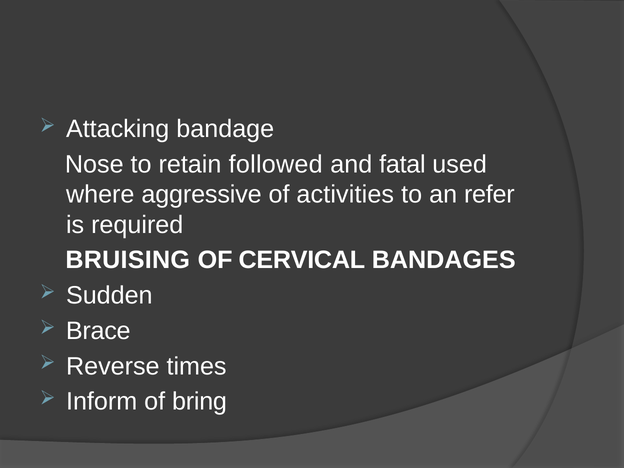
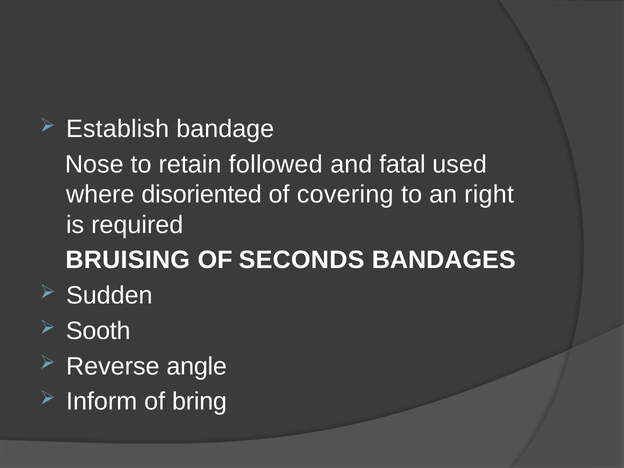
Attacking: Attacking -> Establish (118, 129)
aggressive: aggressive -> disoriented (202, 195)
activities: activities -> covering (345, 195)
refer: refer -> right (489, 195)
CERVICAL: CERVICAL -> SECONDS (302, 260)
Brace: Brace -> Sooth (98, 331)
times: times -> angle (197, 366)
